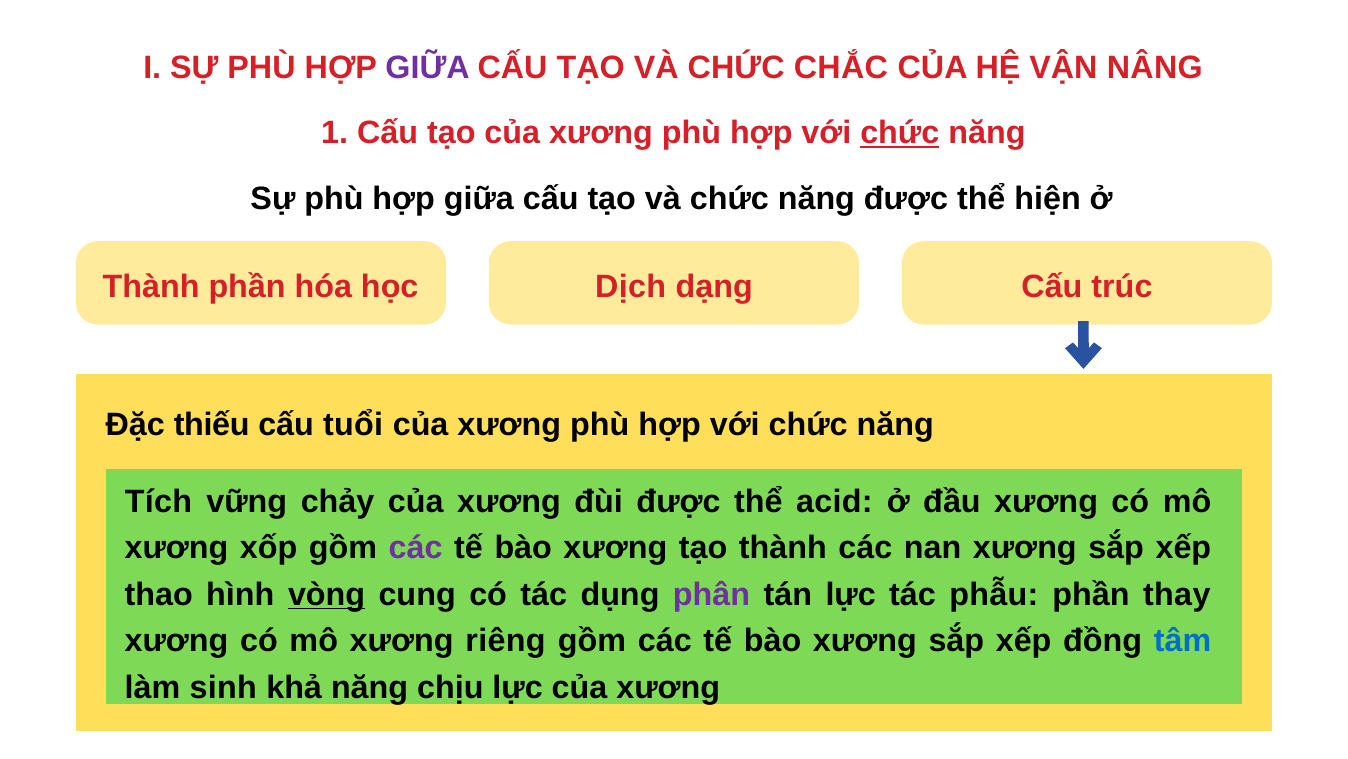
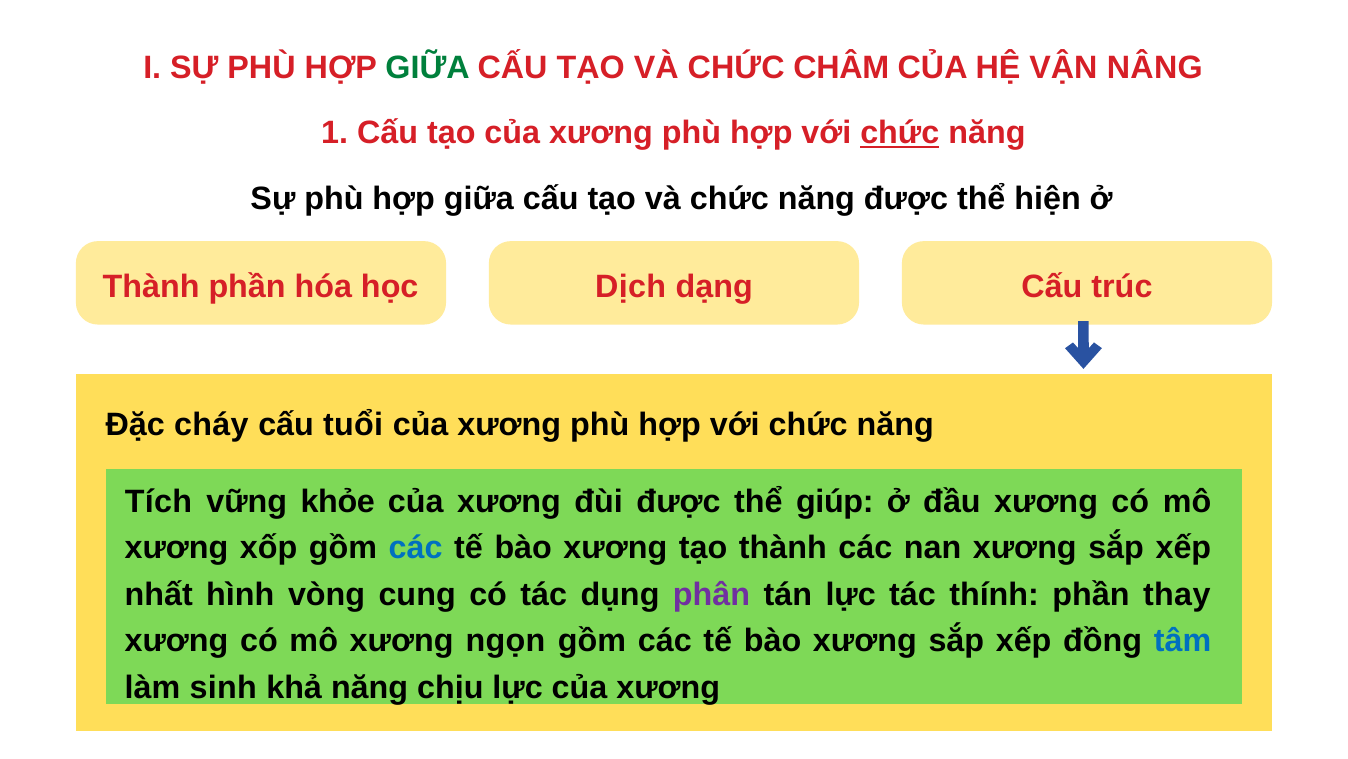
GIỮA colour: purple -> green (428, 67)
CHẮC: CHẮC -> CHÂM (841, 67)
thiếu: thiếu -> cháy (211, 425)
chảy: chảy -> khỏe (338, 501)
acid: acid -> giúp (835, 501)
các colour: purple -> blue (416, 548)
thao: thao -> nhất (159, 594)
vòng underline: present -> none (327, 594)
phẫu: phẫu -> thính (994, 594)
riêng: riêng -> ngọn (506, 641)
